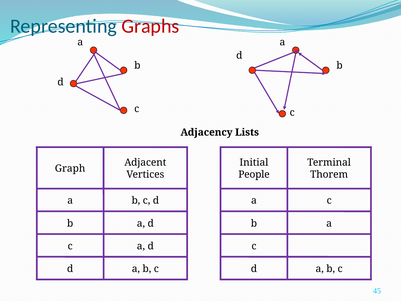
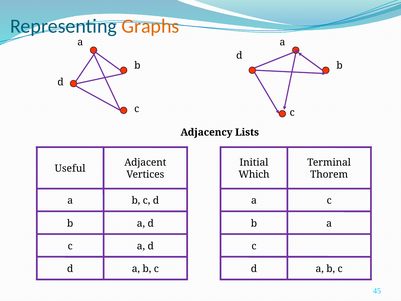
Graphs colour: red -> orange (150, 26)
Graph: Graph -> Useful (70, 168)
People: People -> Which (254, 174)
